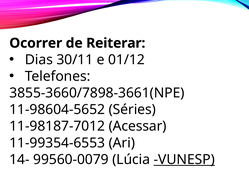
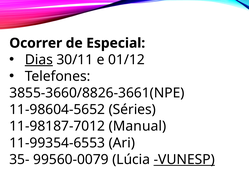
Reiterar: Reiterar -> Especial (116, 43)
Dias underline: none -> present (39, 60)
3855-3660/7898-3661(NPE: 3855-3660/7898-3661(NPE -> 3855-3660/8826-3661(NPE (97, 93)
Acessar: Acessar -> Manual (137, 126)
14-: 14- -> 35- (19, 159)
